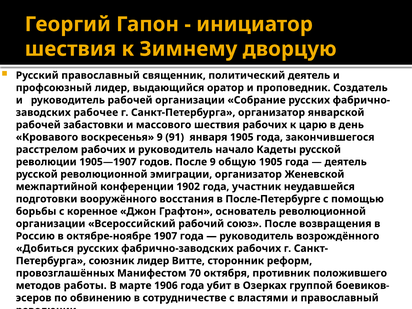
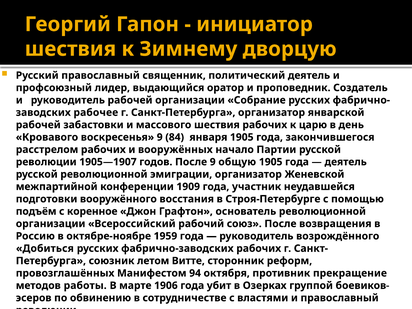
91: 91 -> 84 (175, 137)
рабочих и руководитель: руководитель -> вооружённых (175, 150)
Кадеты: Кадеты -> Партии (276, 150)
1902: 1902 -> 1909 (188, 187)
После-Петербурге: После-Петербурге -> Строя-Петербурге (273, 199)
борьбы: борьбы -> подъём (36, 211)
1907: 1907 -> 1959 (165, 236)
союзник лидер: лидер -> летом (153, 261)
70: 70 -> 94 (195, 273)
положившего: положившего -> прекращение (350, 273)
